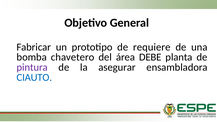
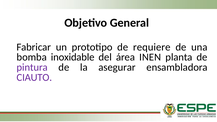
chavetero: chavetero -> inoxidable (73, 57)
DEBE: DEBE -> INEN (150, 57)
CIAUTO colour: blue -> purple (34, 77)
